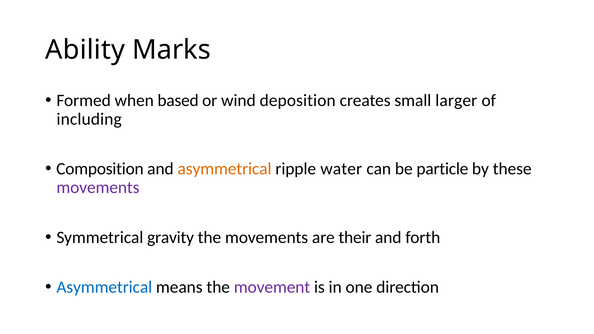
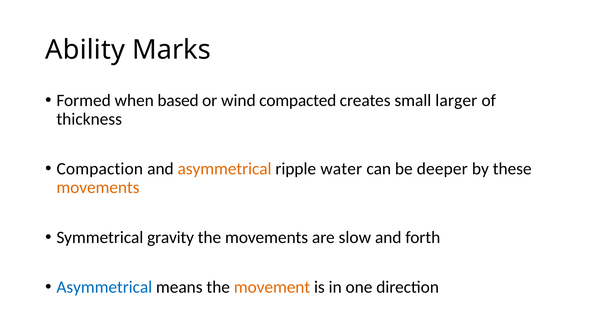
deposition: deposition -> compacted (298, 100)
including: including -> thickness (89, 119)
Composition: Composition -> Compaction (100, 169)
particle: particle -> deeper (442, 169)
movements colour: purple -> orange (98, 188)
their: their -> slow (355, 237)
movement colour: purple -> orange (272, 287)
